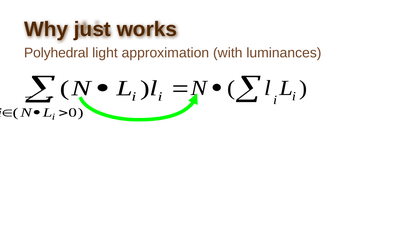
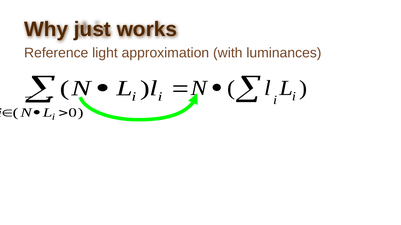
Polyhedral: Polyhedral -> Reference (56, 53)
